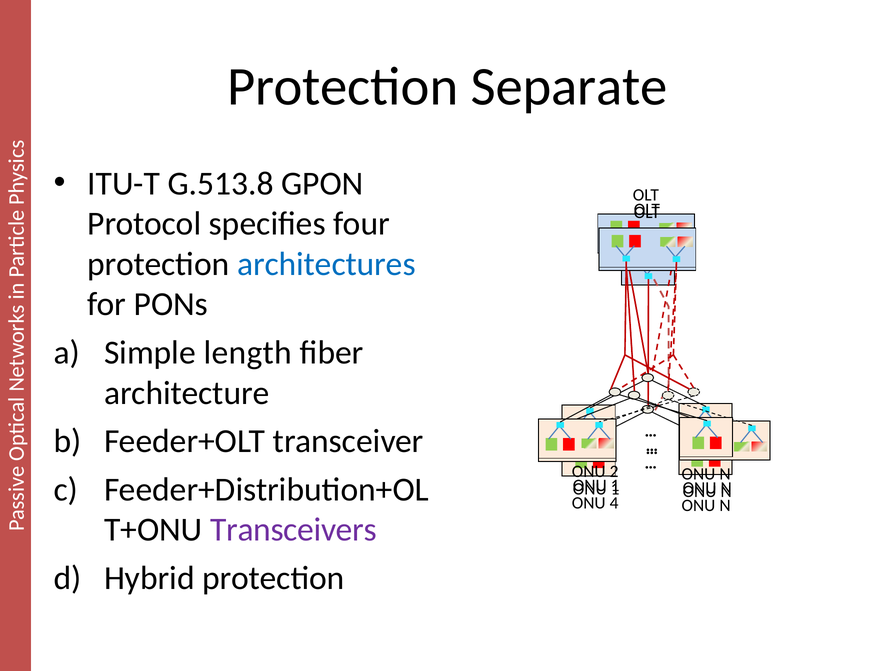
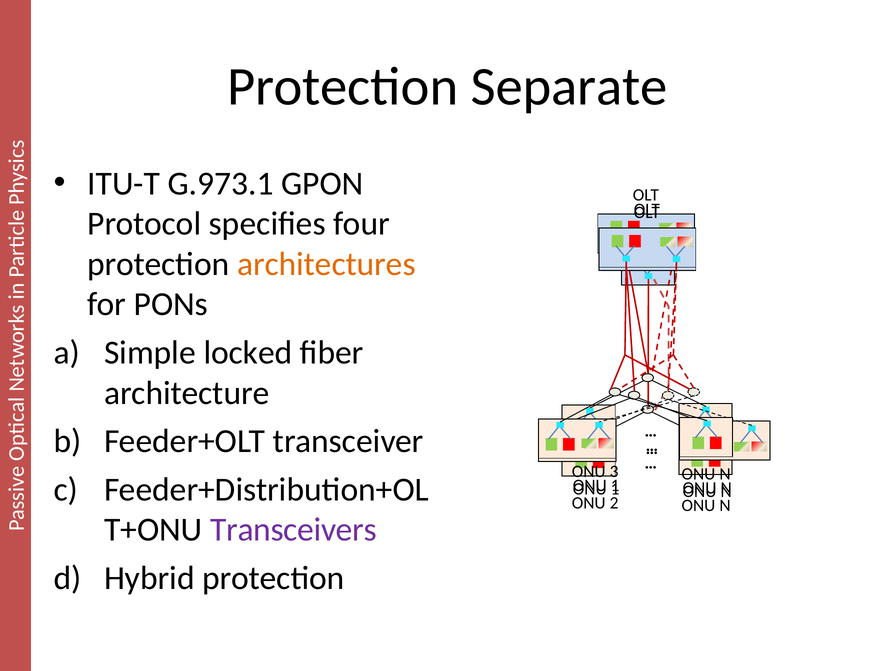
G.513.8: G.513.8 -> G.973.1 (221, 184)
architectures colour: blue -> orange (326, 264)
length: length -> locked (248, 353)
2: 2 -> 3 (614, 471)
4: 4 -> 2 (614, 503)
